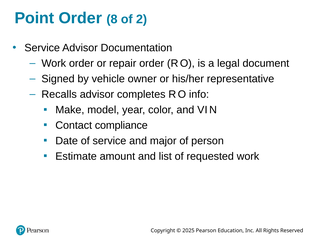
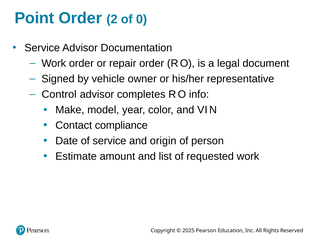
8: 8 -> 2 (112, 19)
2: 2 -> 0 (142, 19)
Recalls: Recalls -> Control (59, 94)
major: major -> origin (163, 140)
